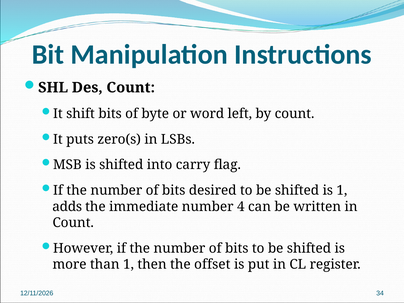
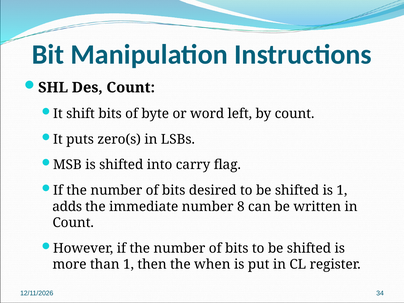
4: 4 -> 8 (241, 207)
offset: offset -> when (212, 265)
